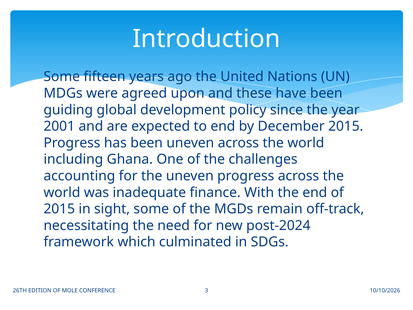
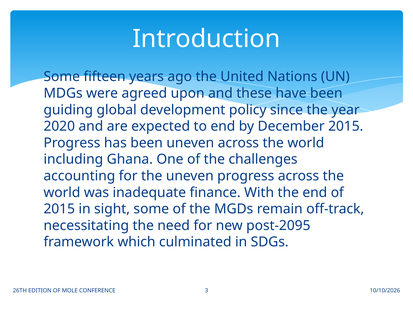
2001: 2001 -> 2020 (59, 126)
post-2024: post-2024 -> post-2095 (278, 225)
